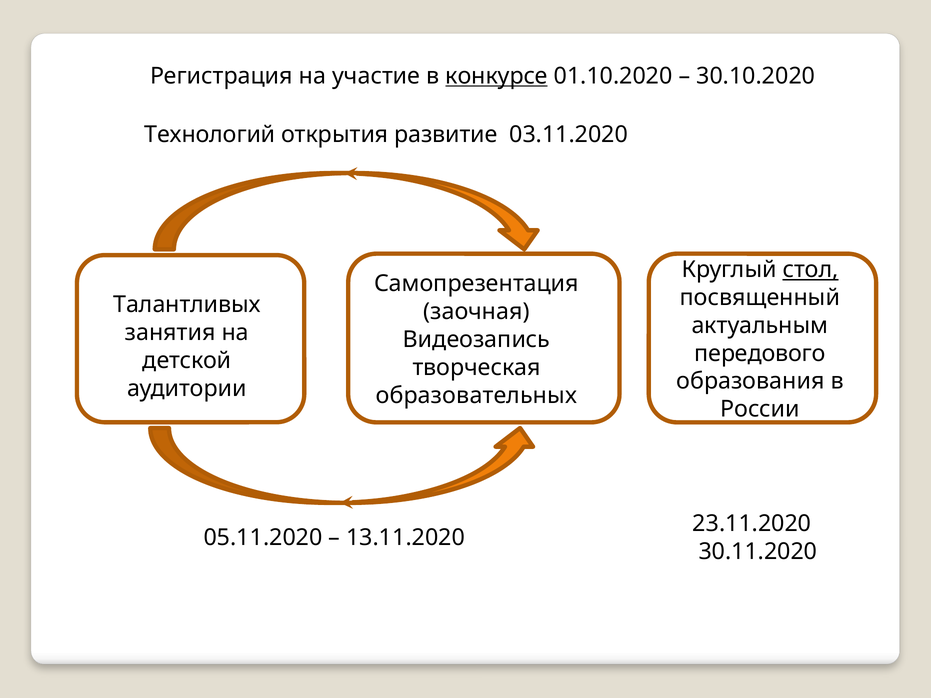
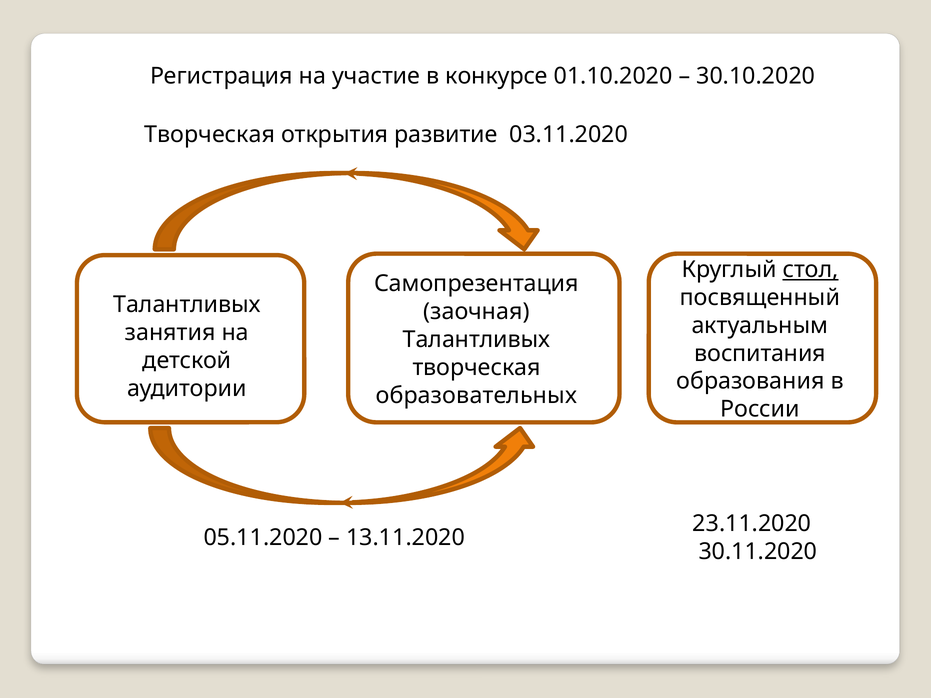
конкурсе underline: present -> none (497, 76)
Технологий: Технологий -> Творческая (210, 135)
Видеозапись: Видеозапись -> Талантливых (477, 340)
передового: передового -> воспитания (760, 354)
